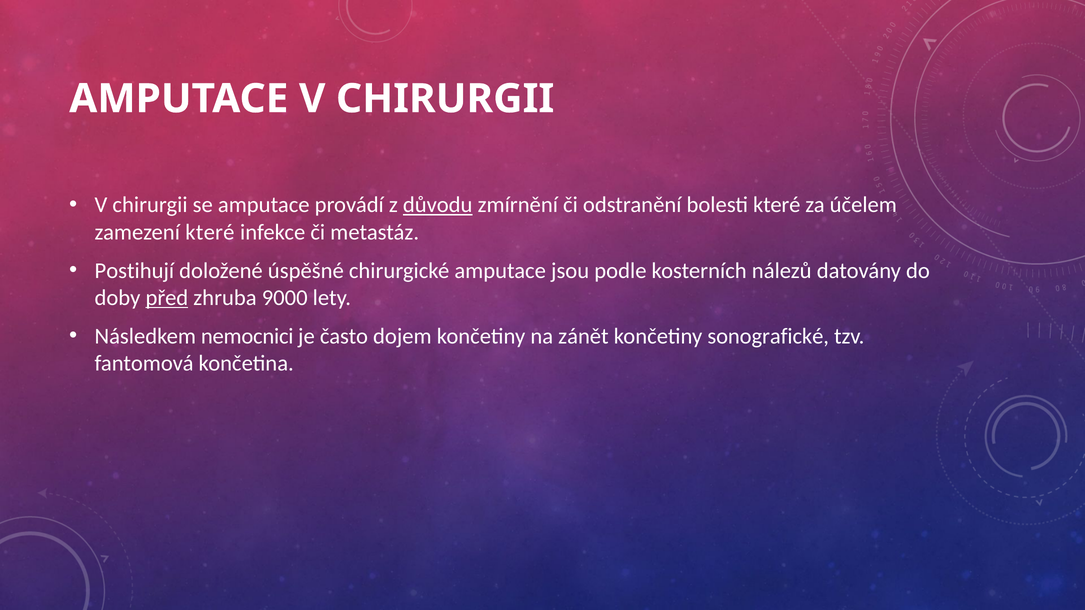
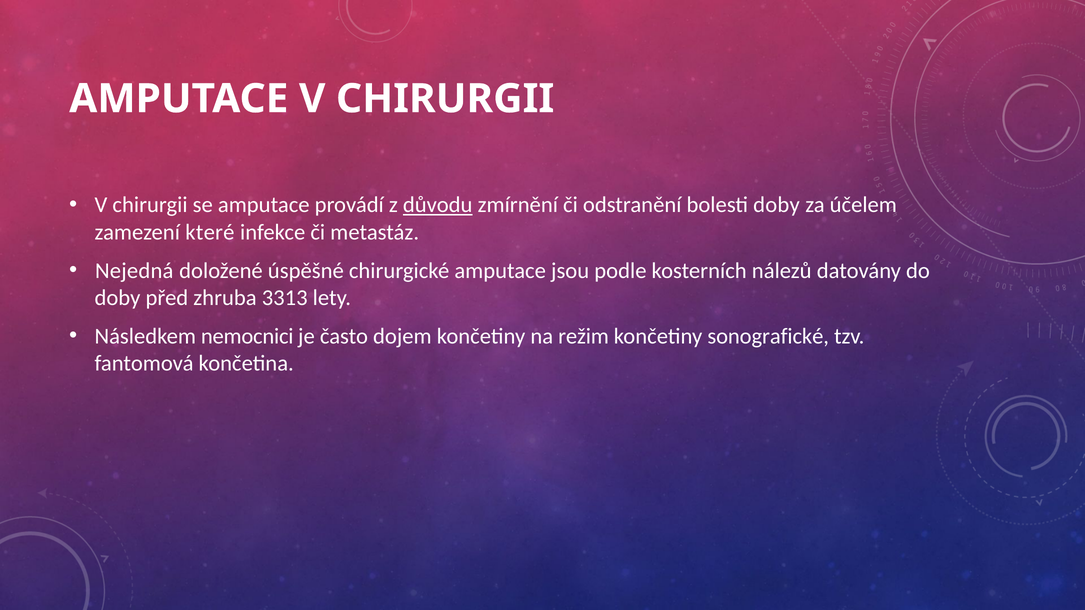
bolesti které: které -> doby (777, 205)
Postihují: Postihují -> Nejedná (134, 271)
před underline: present -> none (167, 298)
9000: 9000 -> 3313 (285, 298)
zánět: zánět -> režim (584, 336)
